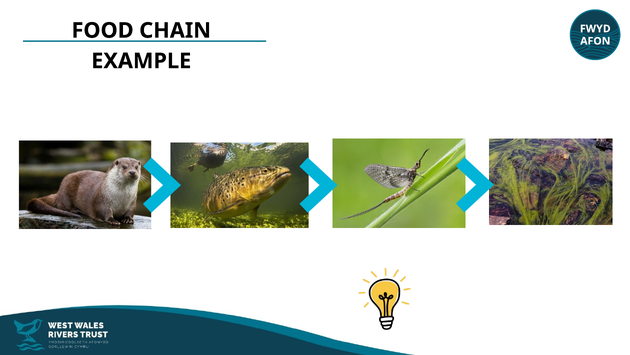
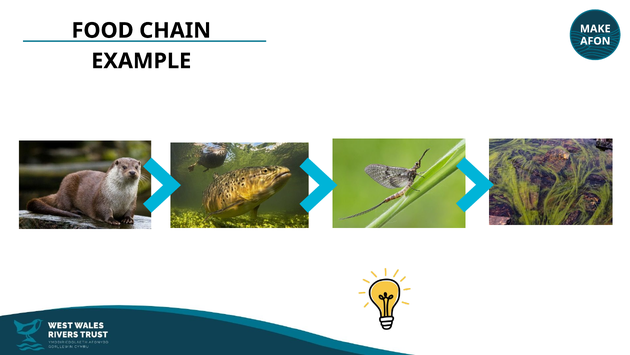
FWYD: FWYD -> MAKE (595, 29)
